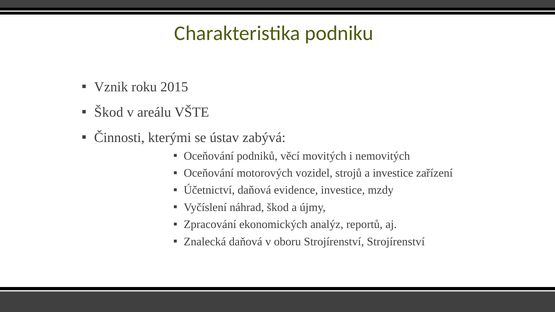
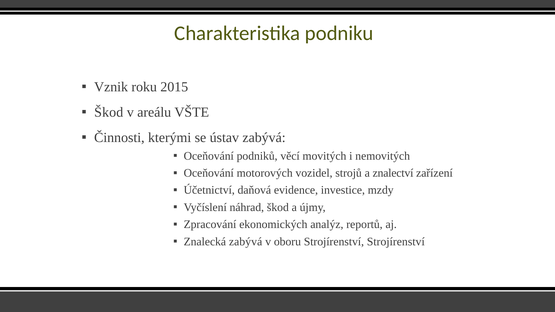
a investice: investice -> znalectví (393, 173)
Znalecká daňová: daňová -> zabývá (246, 242)
